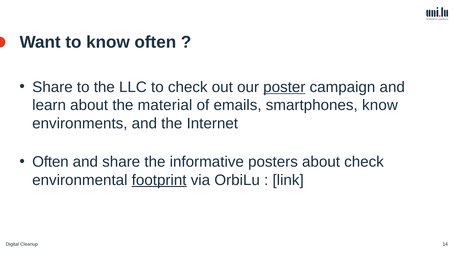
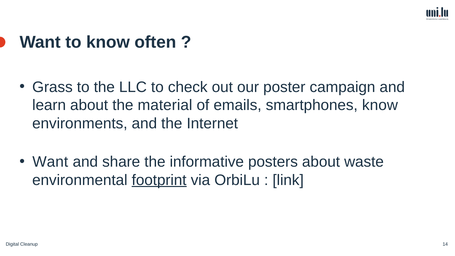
Share: Share -> Grass (52, 87)
poster underline: present -> none (284, 87)
Often: Often -> Want (50, 162)
about check: check -> waste (364, 162)
